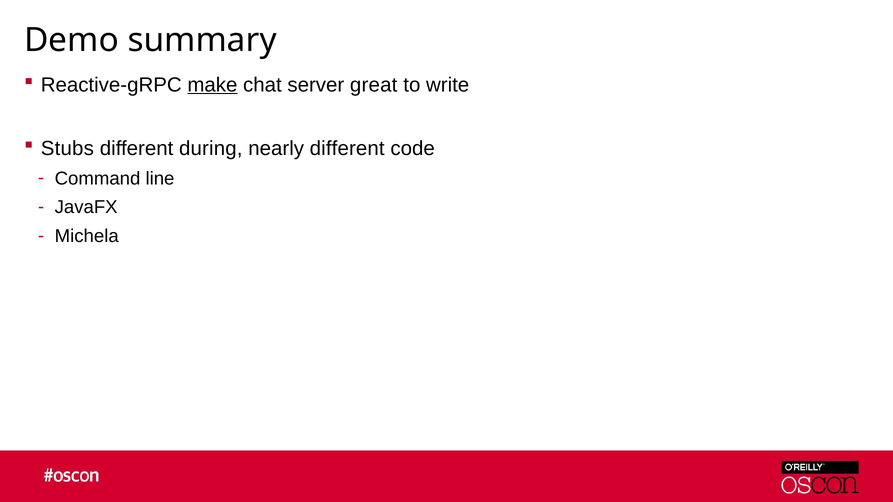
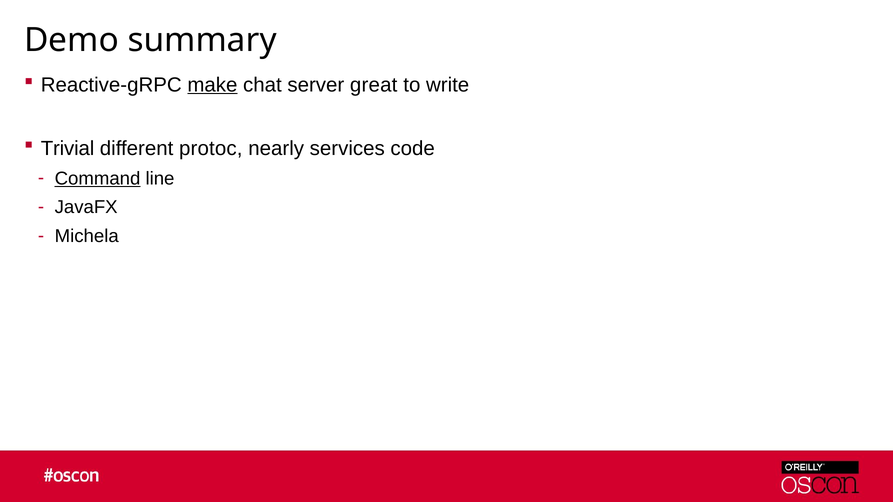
Stubs: Stubs -> Trivial (68, 149)
during: during -> protoc (211, 149)
nearly different: different -> services (347, 149)
Command underline: none -> present (98, 179)
